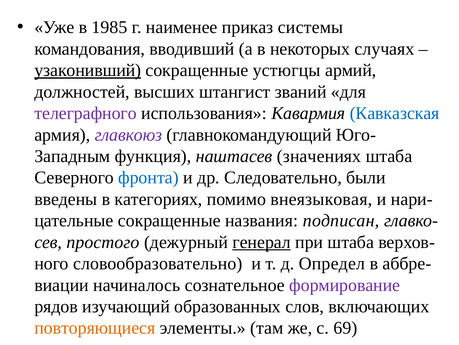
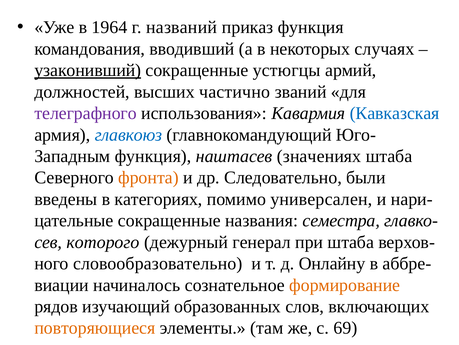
1985: 1985 -> 1964 (109, 27)
наименее: наименее -> названий (182, 27)
приказ системы: системы -> функция (311, 27)
штангист: штангист -> частично (235, 92)
главкоюз colour: purple -> blue (129, 134)
фронта colour: blue -> orange (148, 177)
внеязыковая: внеязыковая -> универсален (321, 199)
подписан: подписан -> семестра (341, 220)
простого: простого -> которого (103, 242)
генерал underline: present -> none (262, 242)
Определ: Определ -> Онлайну (332, 263)
формирование colour: purple -> orange (345, 285)
